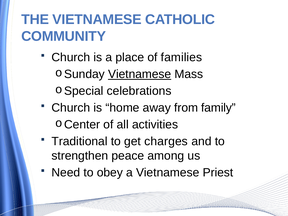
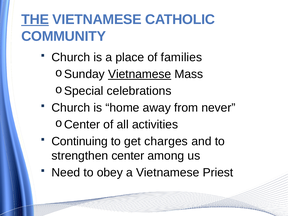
THE underline: none -> present (35, 19)
family: family -> never (218, 108)
Traditional: Traditional -> Continuing (80, 141)
peace: peace -> center (128, 156)
